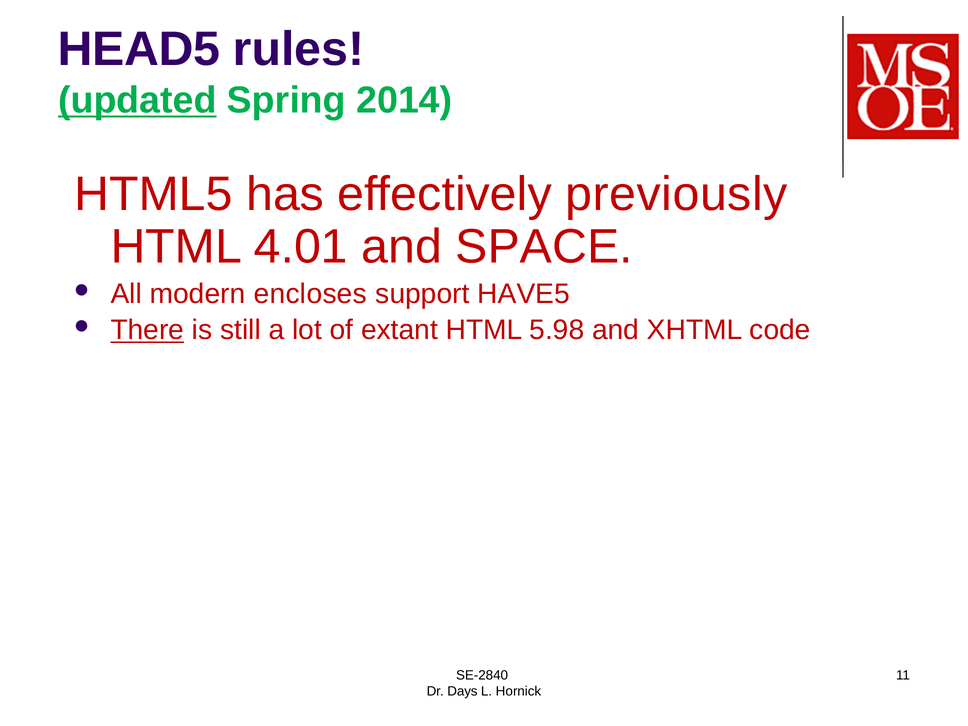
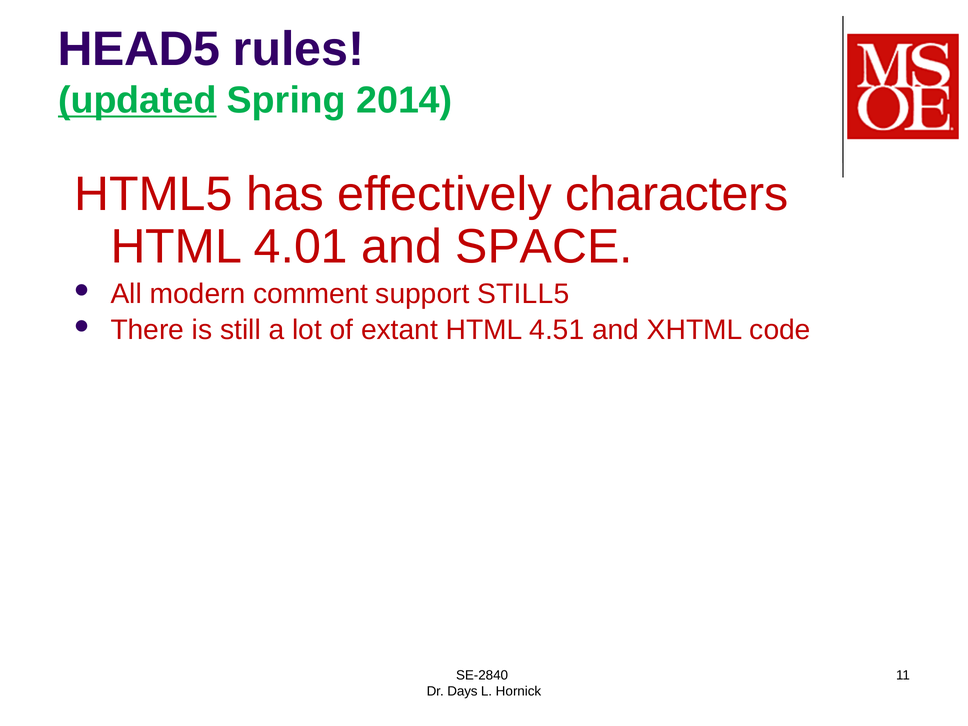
previously: previously -> characters (677, 194)
encloses: encloses -> comment (311, 294)
HAVE5: HAVE5 -> STILL5 (523, 294)
There underline: present -> none (147, 330)
5.98: 5.98 -> 4.51 (557, 330)
